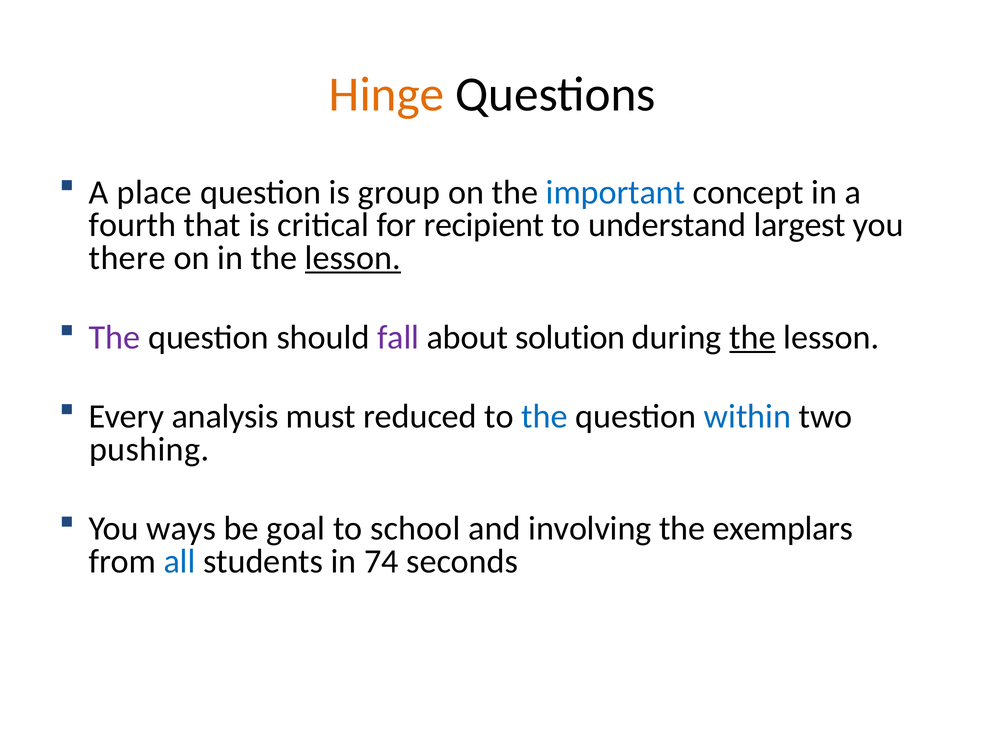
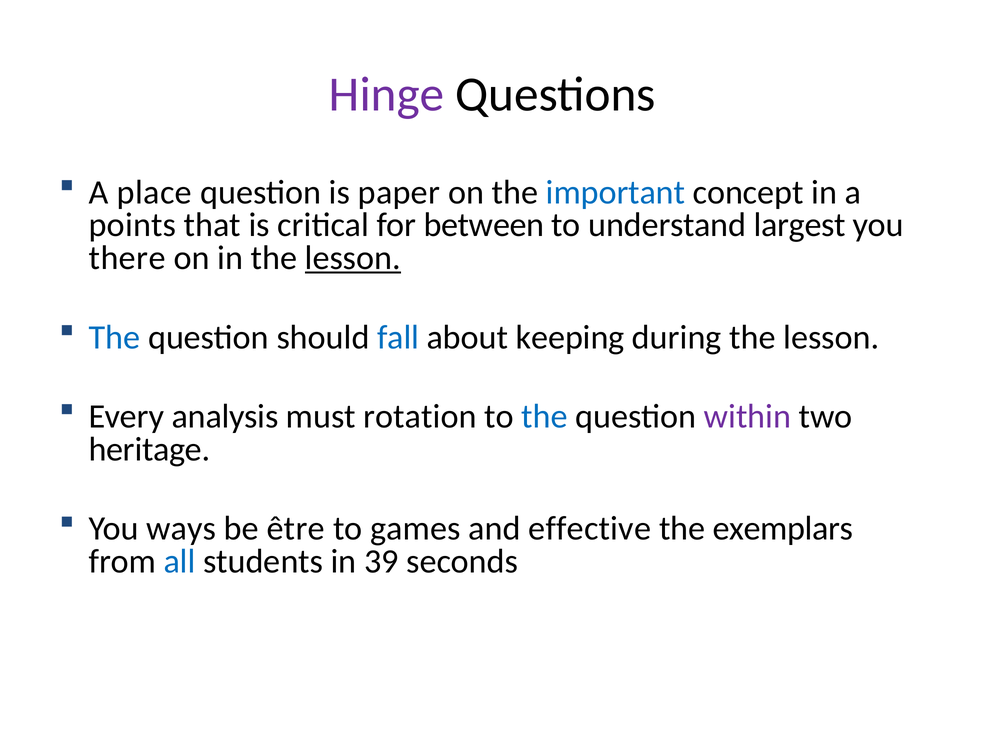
Hinge colour: orange -> purple (387, 95)
group: group -> paper (399, 192)
fourth: fourth -> points (132, 225)
recipient: recipient -> between (484, 225)
The colour: purple -> blue (115, 337)
fall colour: purple -> blue (398, 337)
solution: solution -> keeping (570, 337)
the underline: present -> none (752, 337)
reduced: reduced -> rotation (420, 416)
within colour: blue -> purple (747, 416)
pushing: pushing -> heritage (149, 449)
goal: goal -> être (296, 528)
school: school -> games (415, 528)
involving: involving -> effective (590, 528)
74: 74 -> 39 (381, 561)
